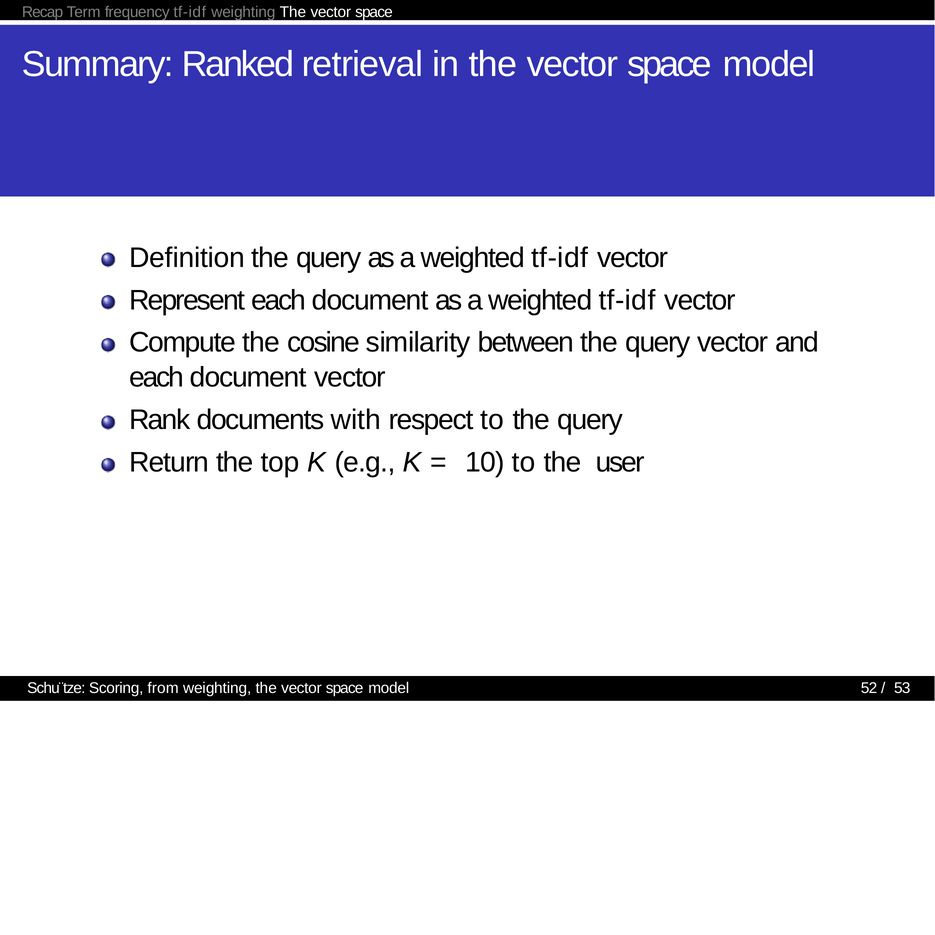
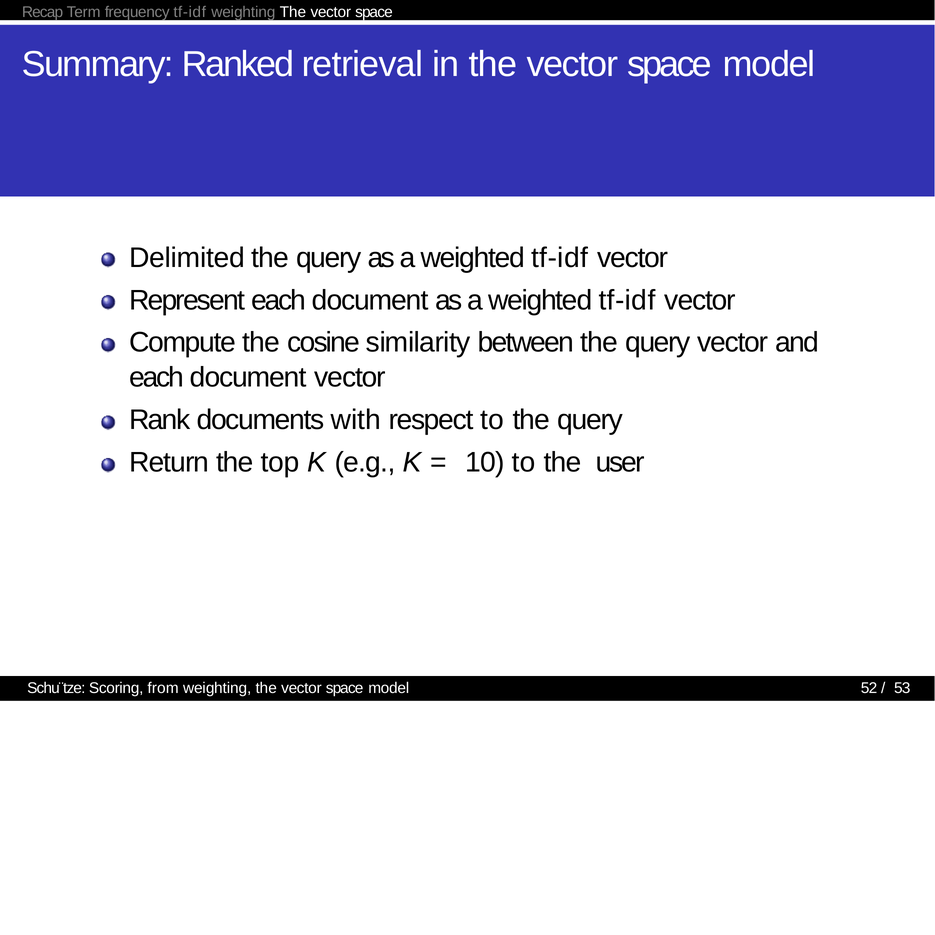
Definition: Definition -> Delimited (187, 258)
